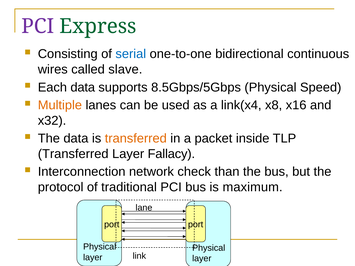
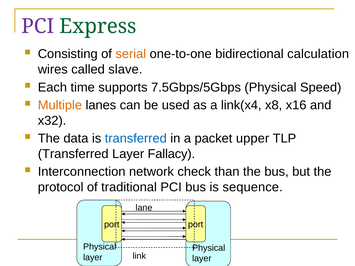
serial colour: blue -> orange (131, 54)
continuous: continuous -> calculation (318, 54)
Each data: data -> time (83, 87)
8.5Gbps/5Gbps: 8.5Gbps/5Gbps -> 7.5Gbps/5Gbps (196, 87)
transferred colour: orange -> blue (136, 139)
inside: inside -> upper (253, 139)
maximum: maximum -> sequence (253, 187)
